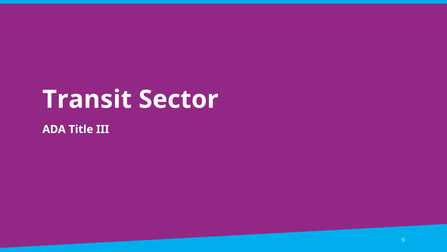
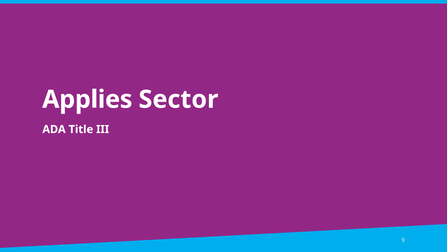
Transit: Transit -> Applies (87, 99)
